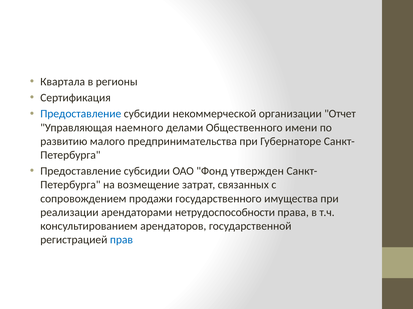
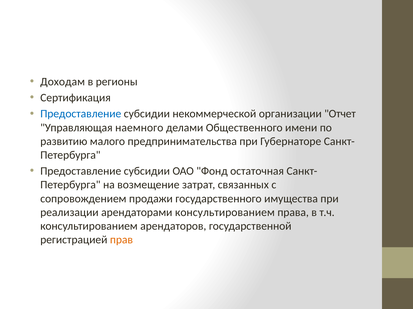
Квартала: Квартала -> Доходам (63, 82)
утвержден: утвержден -> остаточная (257, 172)
арендаторами нетрудоспособности: нетрудоспособности -> консультированием (225, 213)
прав colour: blue -> orange (121, 240)
